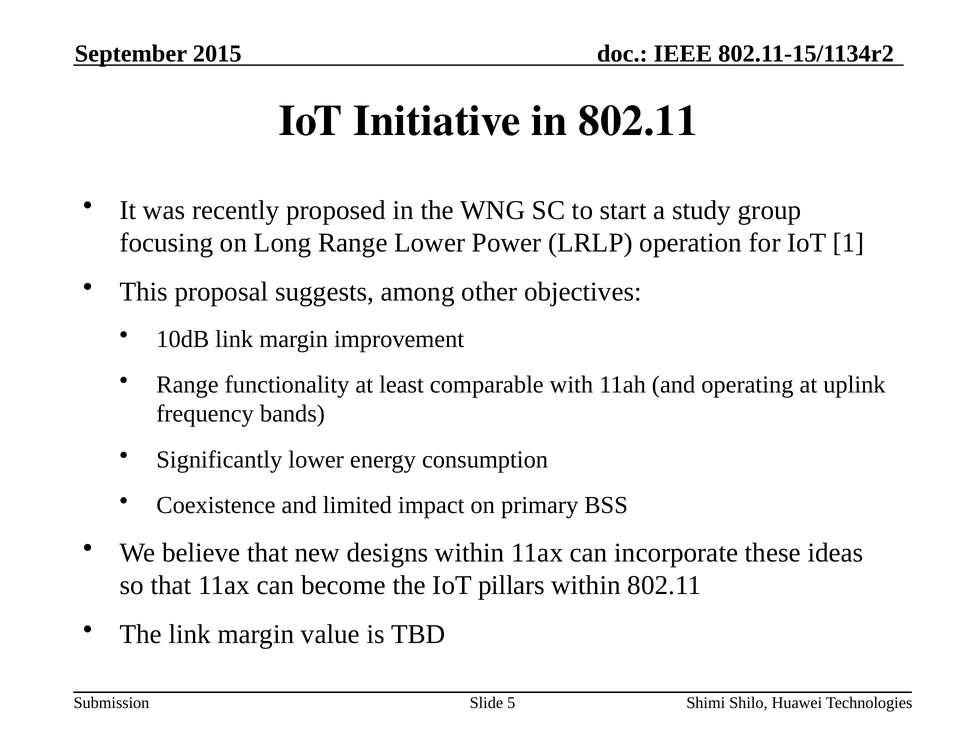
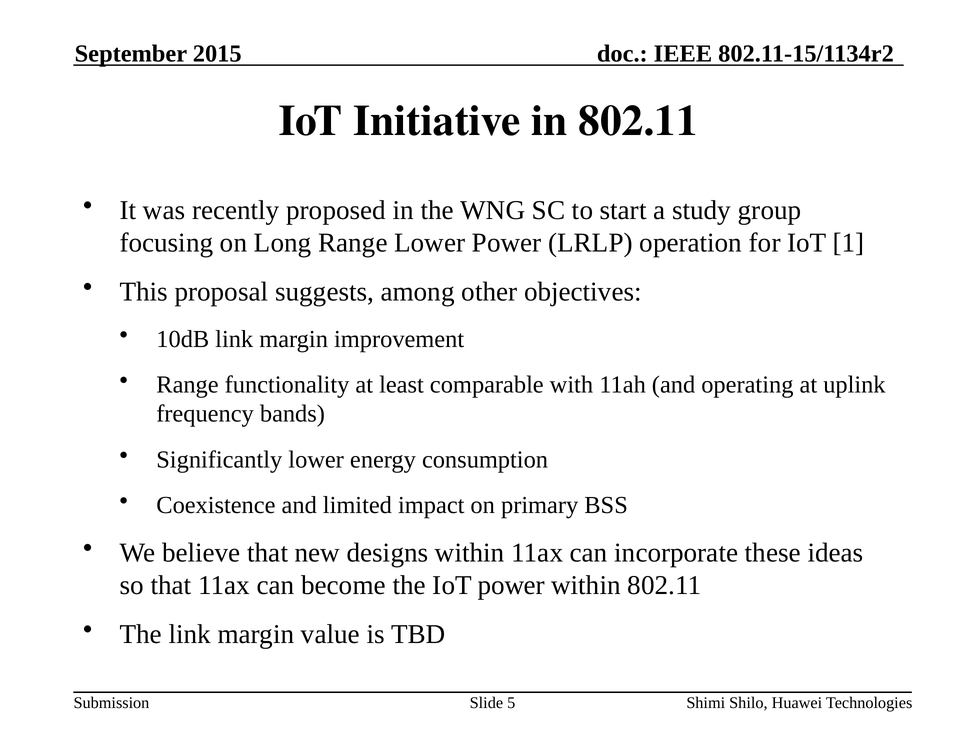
IoT pillars: pillars -> power (511, 585)
